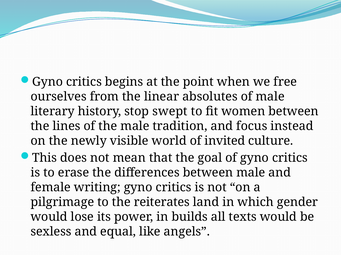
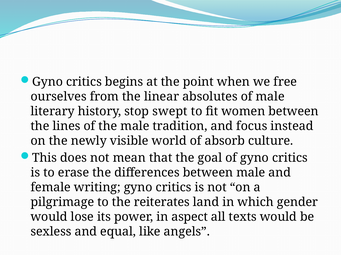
invited: invited -> absorb (225, 141)
builds: builds -> aspect (190, 217)
